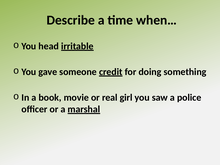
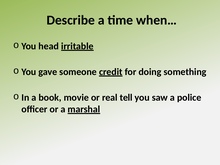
girl: girl -> tell (126, 98)
